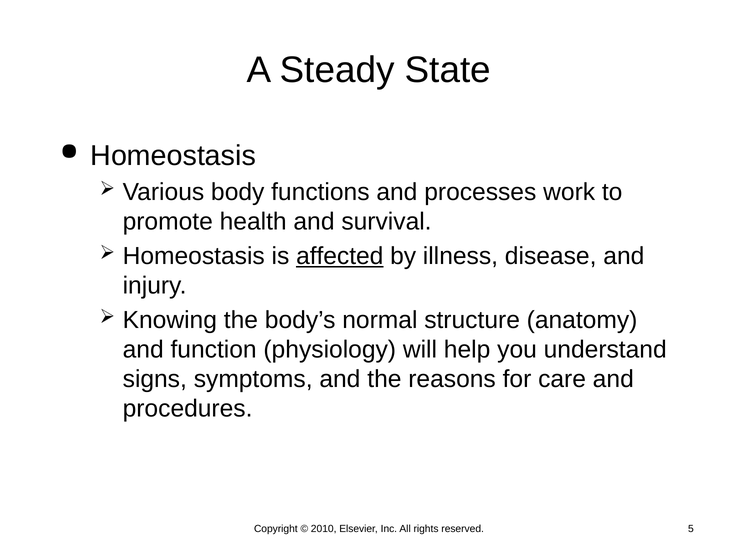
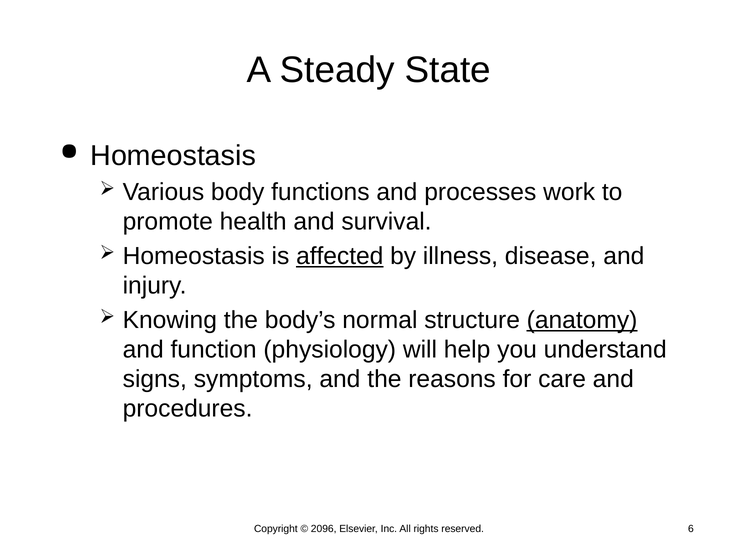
anatomy underline: none -> present (582, 320)
2010: 2010 -> 2096 (324, 528)
5: 5 -> 6 (691, 528)
